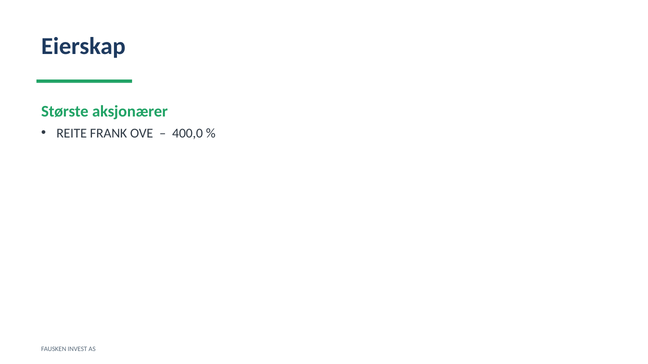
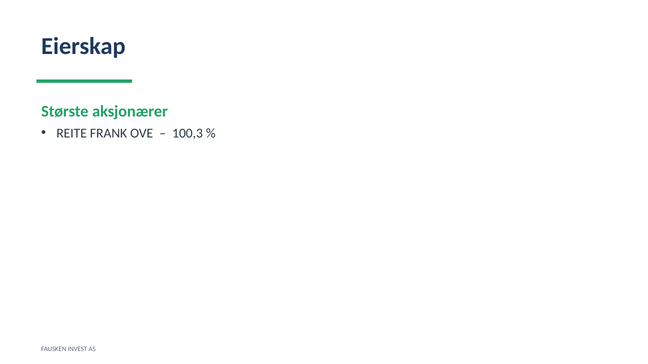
400,0: 400,0 -> 100,3 (188, 133)
